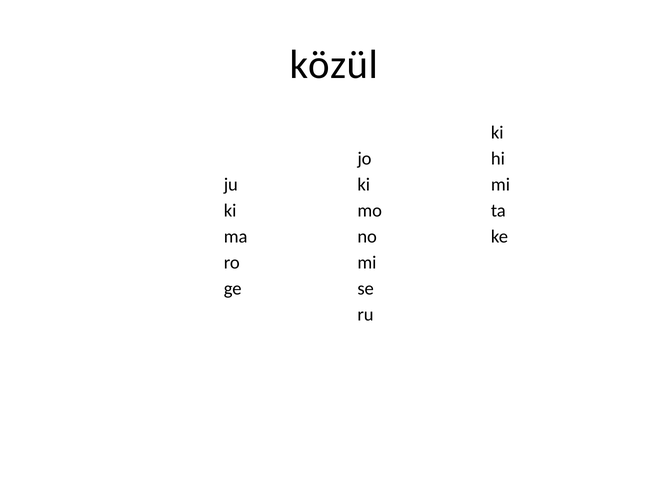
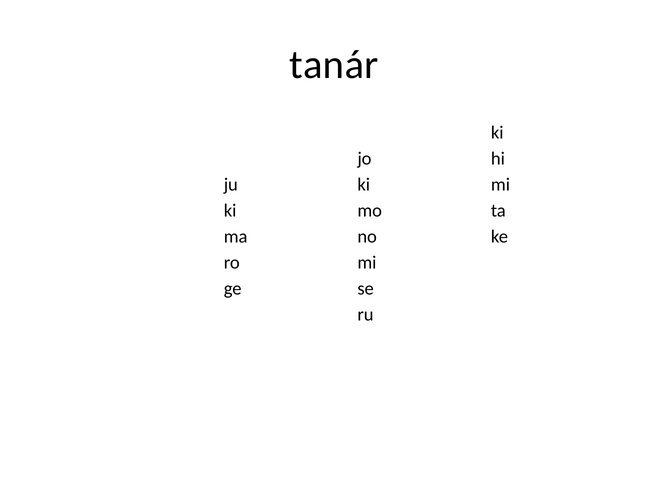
közül: közül -> tanár (334, 65)
